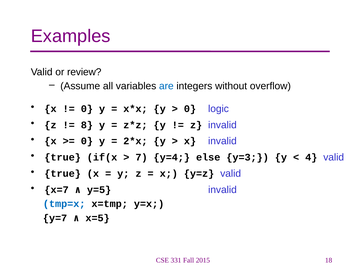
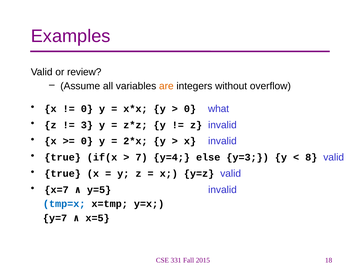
are colour: blue -> orange (166, 86)
logic: logic -> what (219, 109)
8: 8 -> 3 (87, 125)
4: 4 -> 8 (311, 158)
